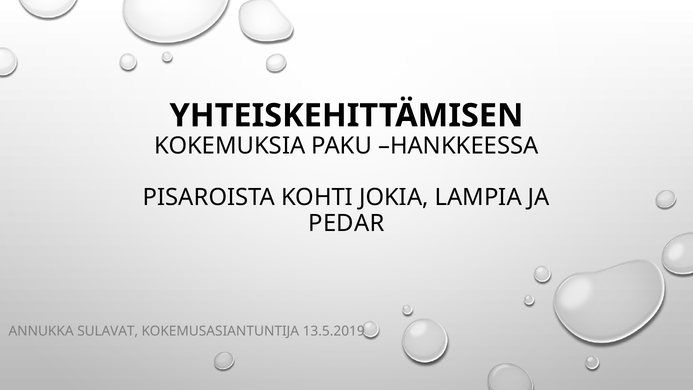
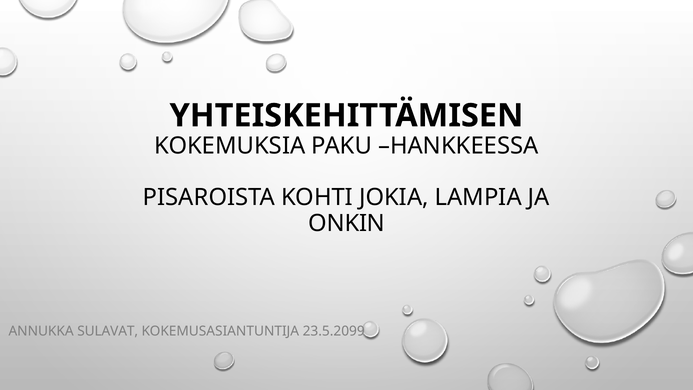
PEDAR: PEDAR -> ONKIN (347, 223)
13.5.2019: 13.5.2019 -> 23.5.2099 (334, 331)
